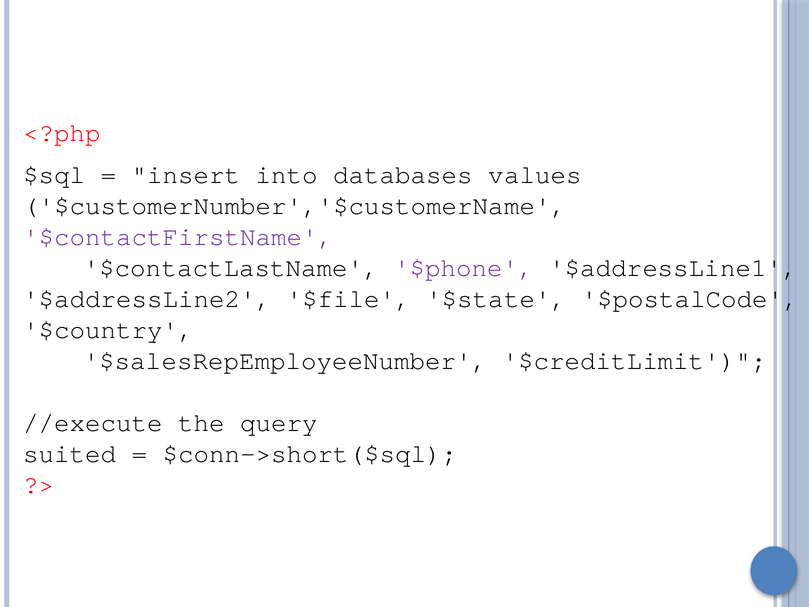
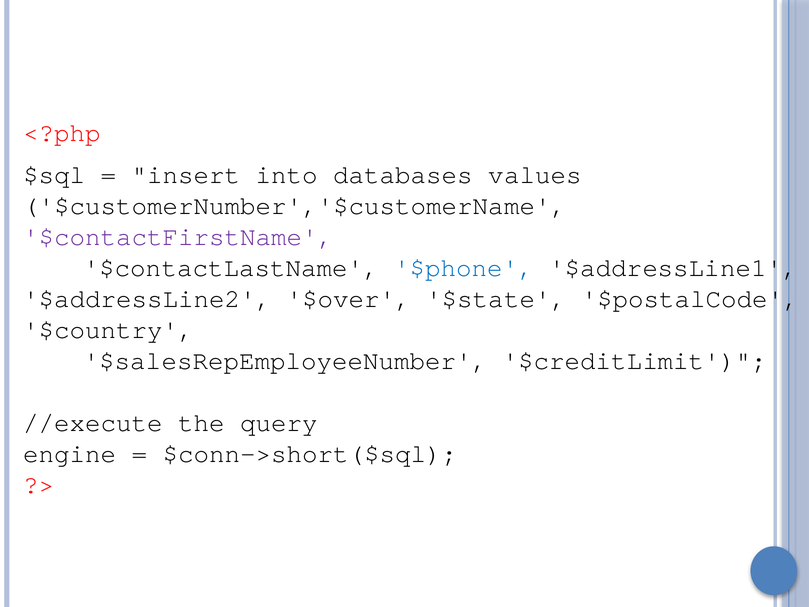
$phone colour: purple -> blue (464, 267)
$file: $file -> $over (349, 298)
suited: suited -> engine (70, 453)
